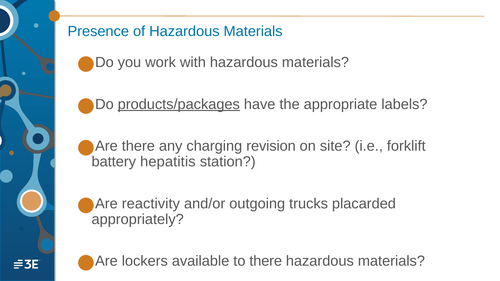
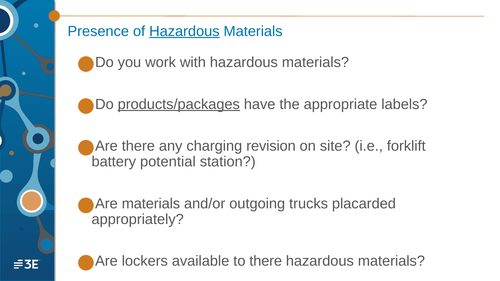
Hazardous underline: none -> present (184, 31)
hepatitis: hepatitis -> potential (168, 162)
Are reactivity: reactivity -> materials (151, 204)
